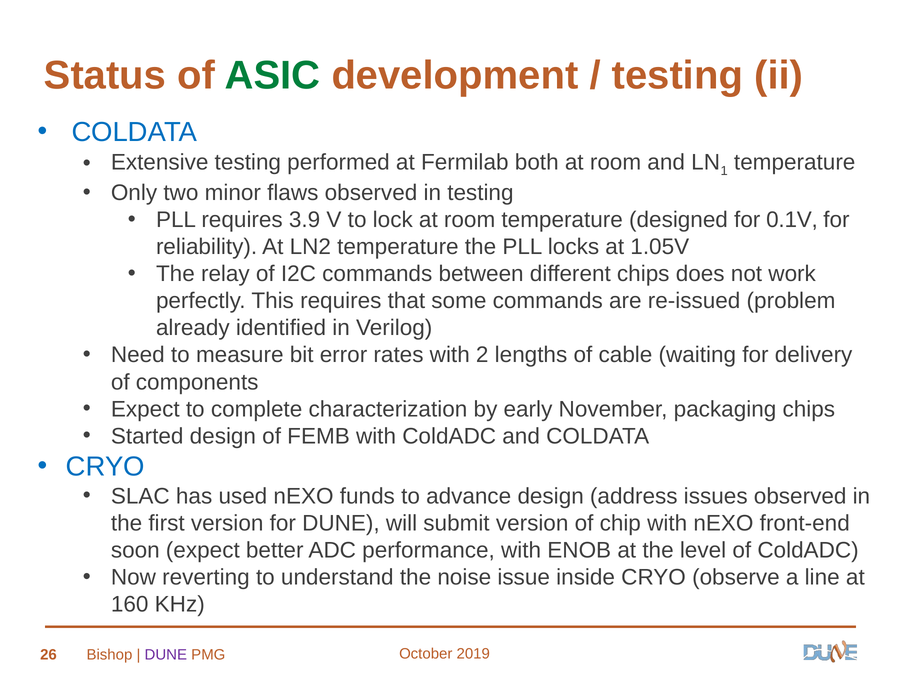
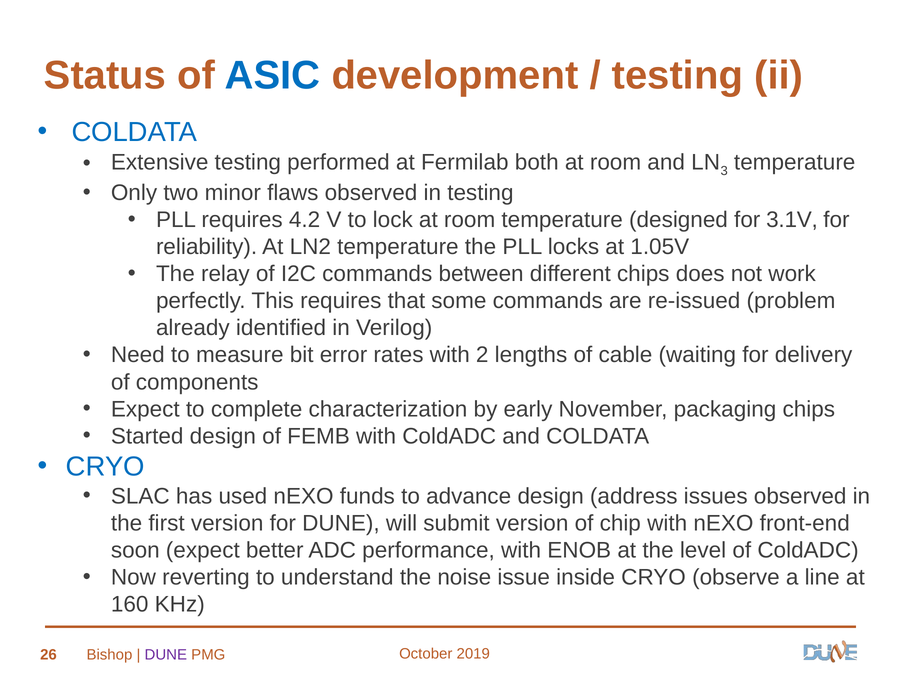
ASIC colour: green -> blue (273, 76)
1: 1 -> 3 (724, 171)
3.9: 3.9 -> 4.2 (305, 220)
0.1V: 0.1V -> 3.1V (792, 220)
